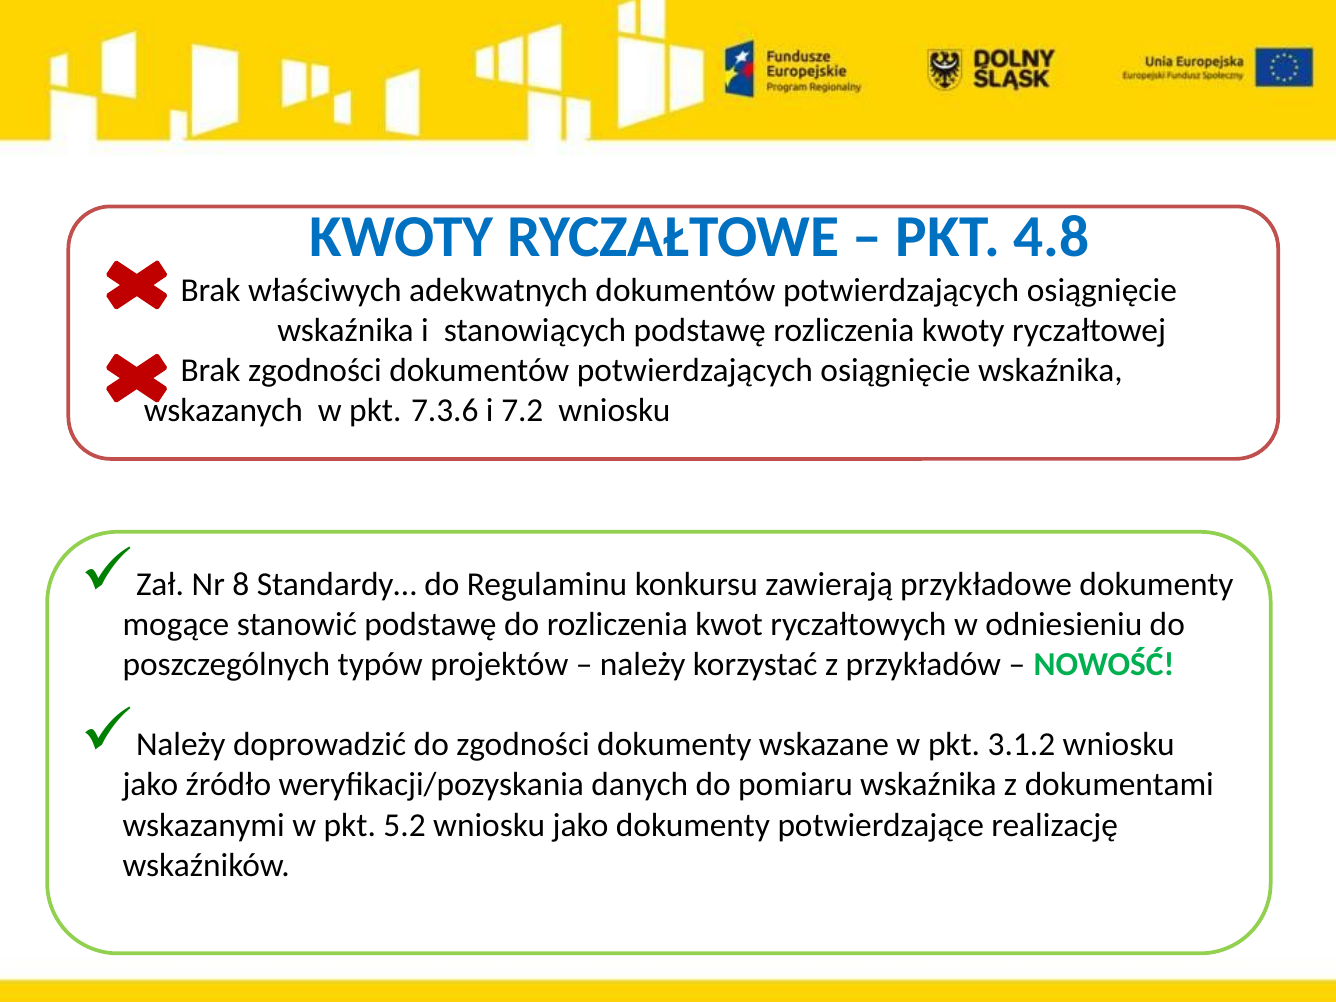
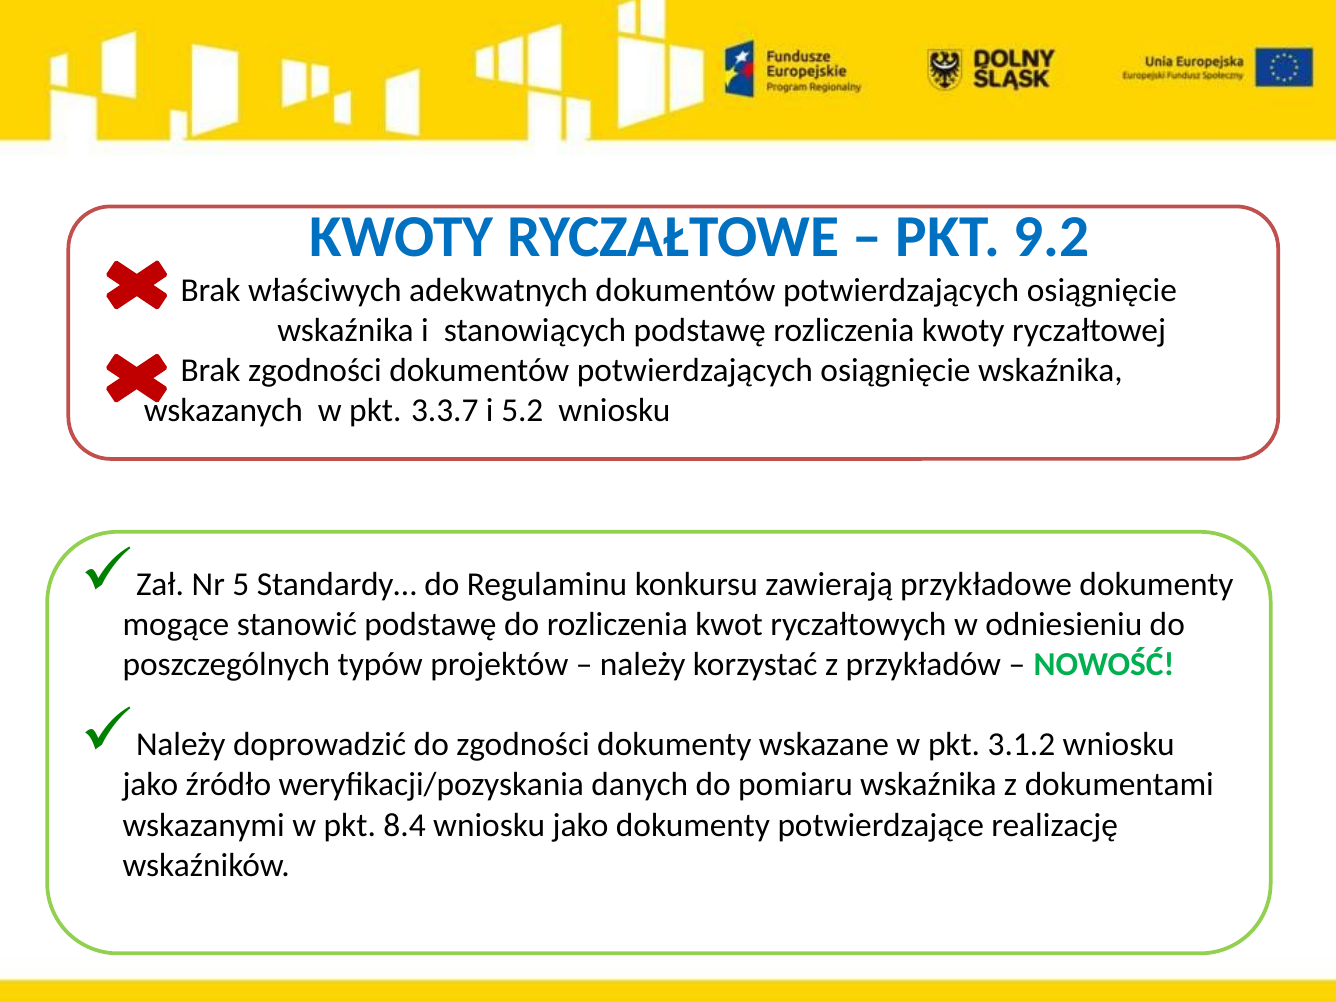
4.8: 4.8 -> 9.2 (1052, 237)
7.3.6: 7.3.6 -> 3.3.7 (445, 411)
7.2: 7.2 -> 5.2 (522, 411)
8: 8 -> 5 (241, 585)
5.2: 5.2 -> 8.4 (405, 825)
